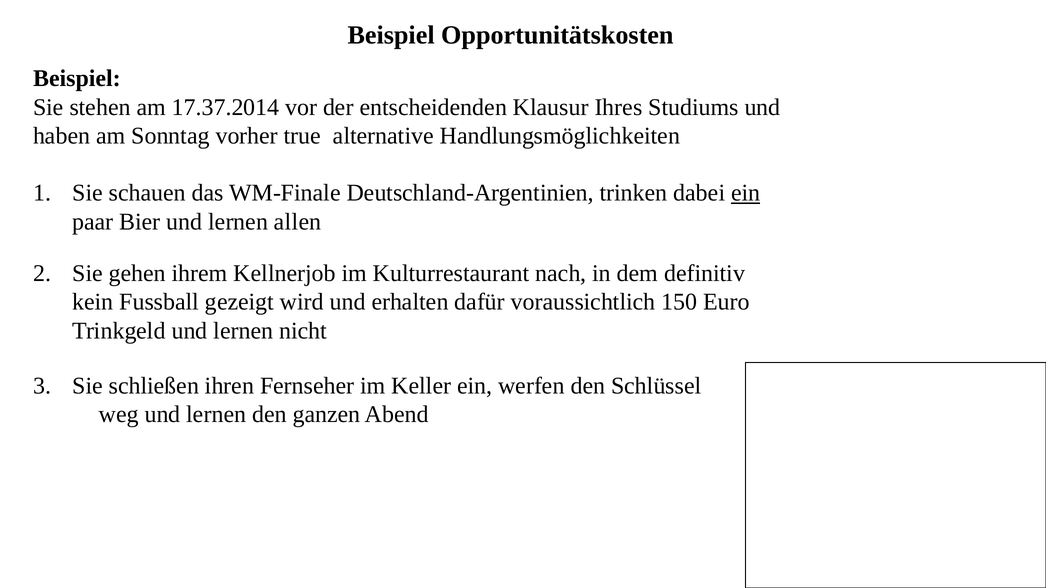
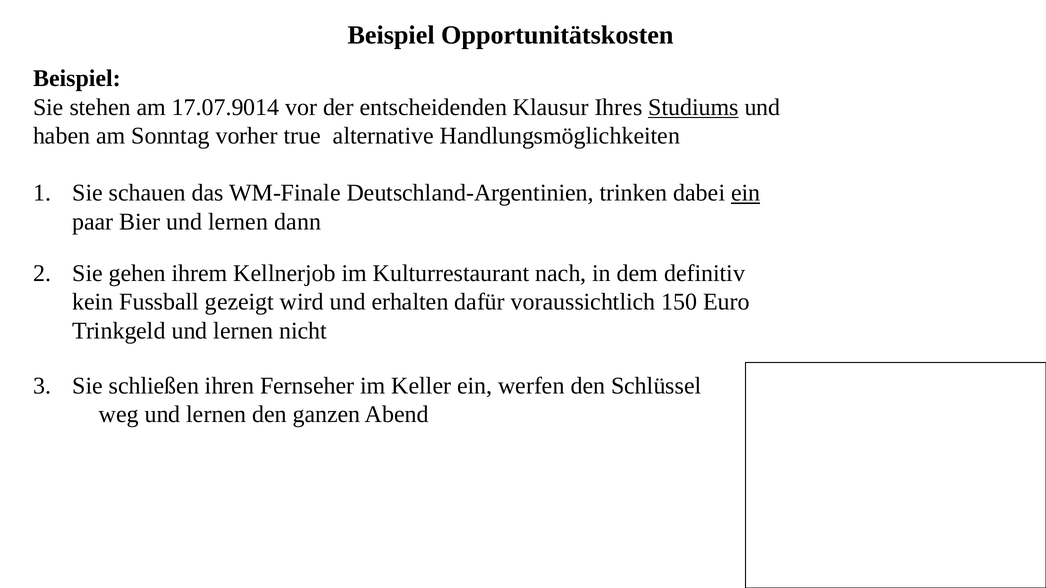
17.37.2014: 17.37.2014 -> 17.07.9014 (226, 107)
Studiums underline: none -> present (693, 107)
allen: allen -> dann (298, 222)
